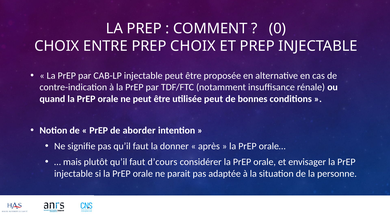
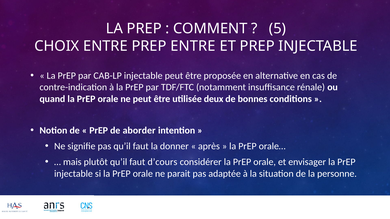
0: 0 -> 5 (278, 29)
PREP CHOIX: CHOIX -> ENTRE (193, 46)
utilisée peut: peut -> deux (214, 99)
